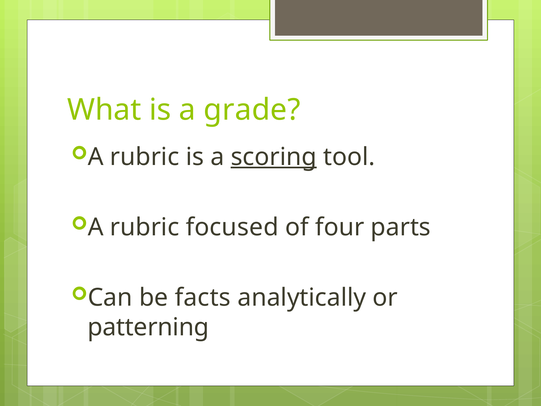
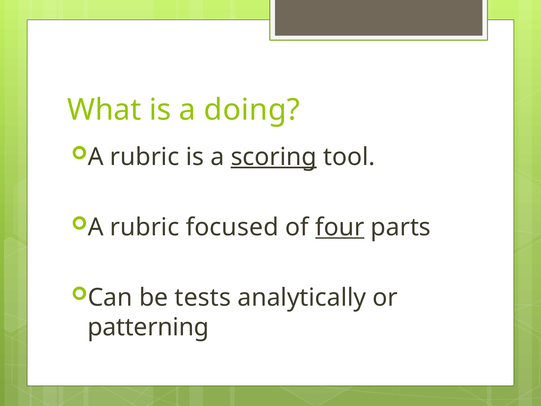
grade: grade -> doing (252, 110)
four underline: none -> present (340, 227)
facts: facts -> tests (203, 297)
